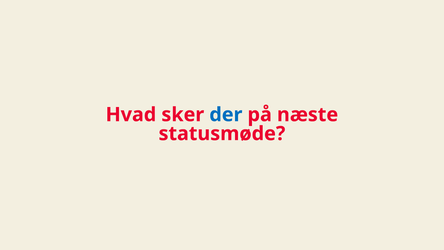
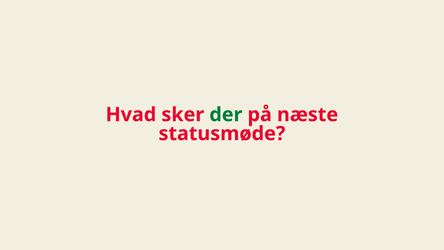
der colour: blue -> green (226, 115)
